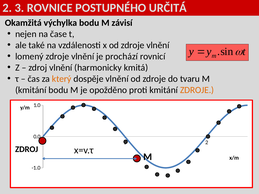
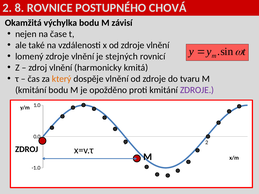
3: 3 -> 8 (19, 8)
URČITÁ: URČITÁ -> CHOVÁ (168, 8)
prochází: prochází -> stejných (122, 56)
ZDROJE colour: orange -> purple (197, 90)
